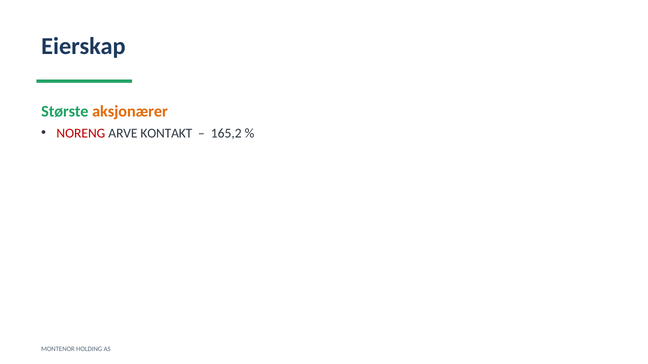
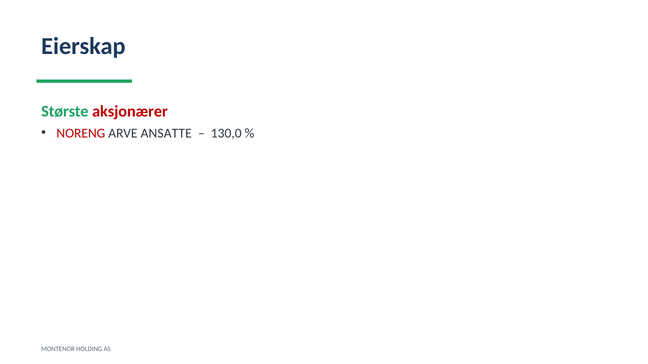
aksjonærer colour: orange -> red (130, 112)
KONTAKT: KONTAKT -> ANSATTE (166, 133)
165,2: 165,2 -> 130,0 (226, 133)
